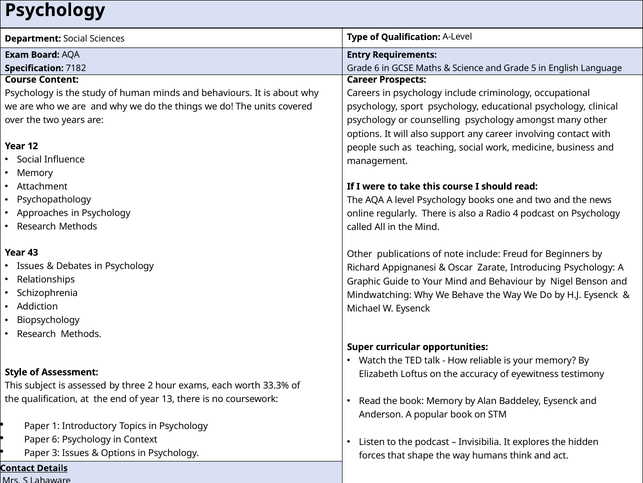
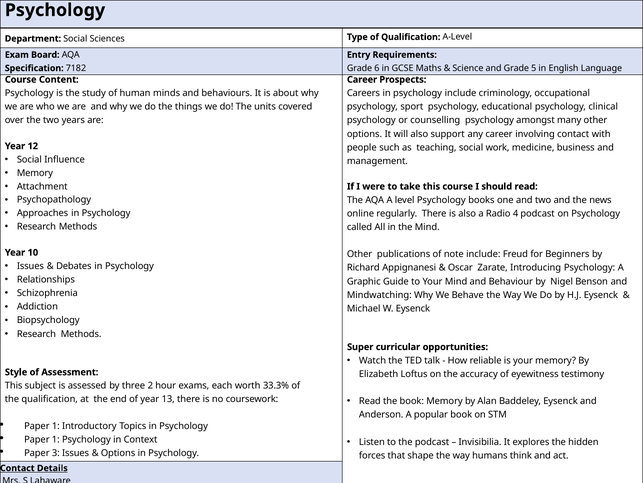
43: 43 -> 10 (33, 252)
6: 6 -> 1 (56, 439)
